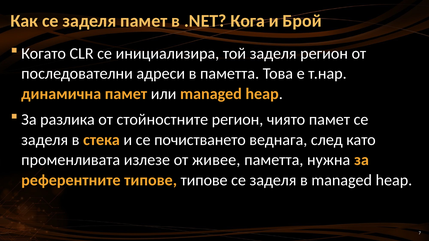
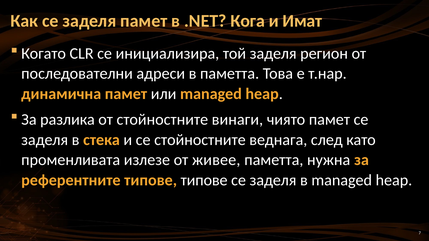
Брой: Брой -> Имат (302, 21)
стойностните регион: регион -> винаги (237, 120)
се почистването: почистването -> стойностните (200, 140)
